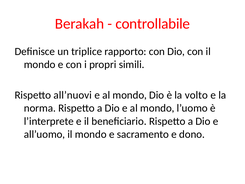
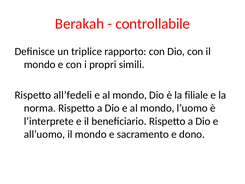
all’nuovi: all’nuovi -> all’fedeli (73, 95)
volto: volto -> filiale (196, 95)
